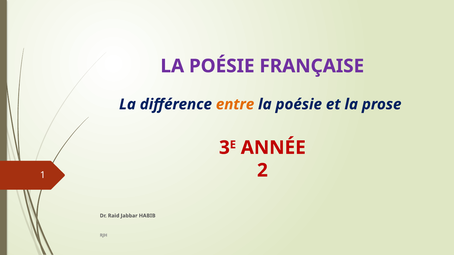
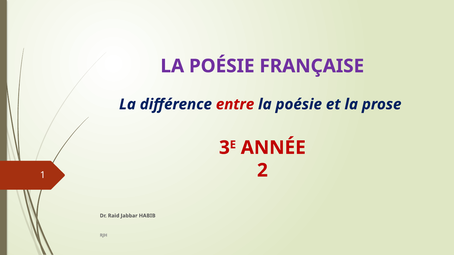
entre colour: orange -> red (235, 104)
